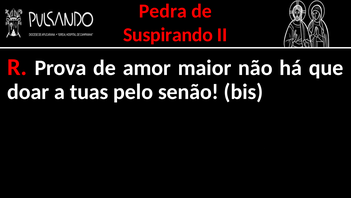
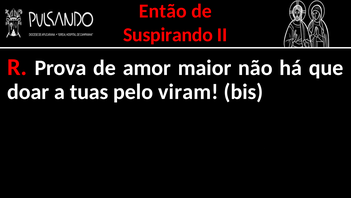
Pedra: Pedra -> Então (163, 11)
senão: senão -> viram (188, 92)
